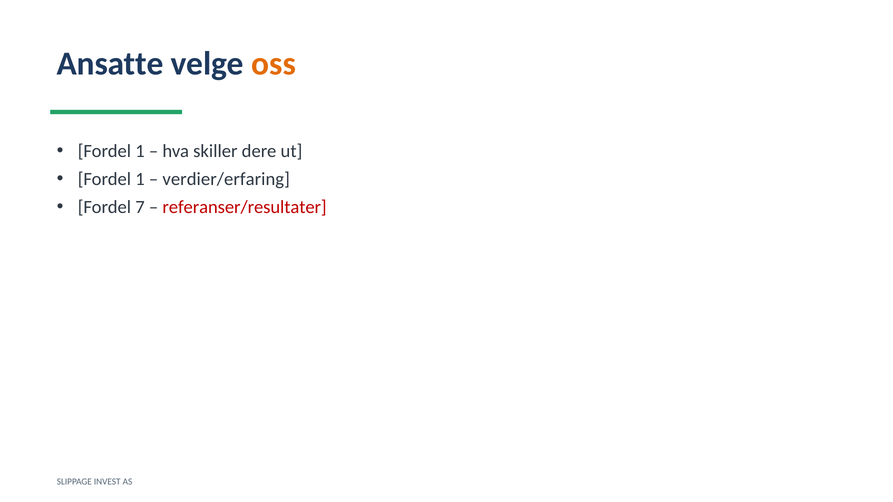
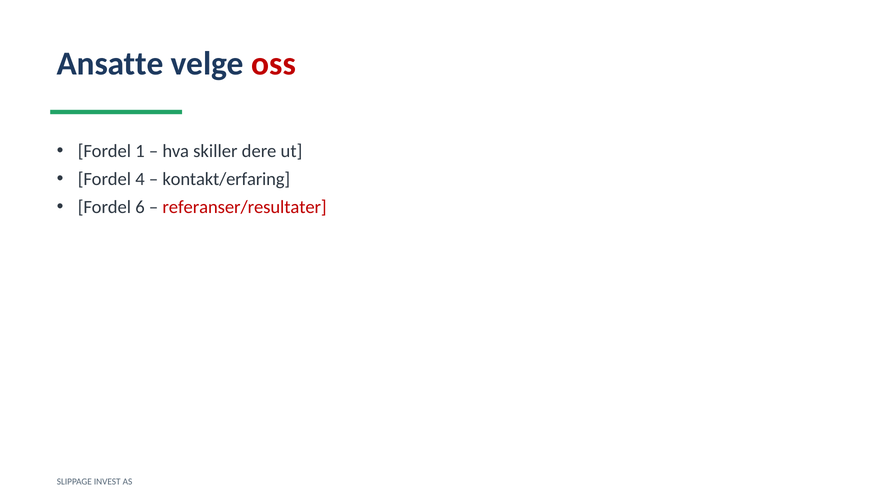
oss colour: orange -> red (274, 64)
1: 1 -> 4 (140, 179)
verdier/erfaring: verdier/erfaring -> kontakt/erfaring (226, 179)
7: 7 -> 6 (140, 207)
